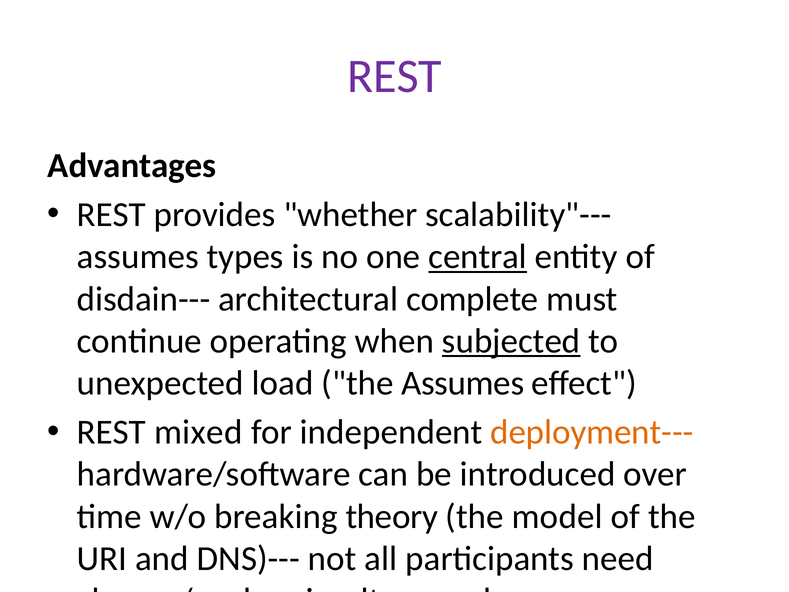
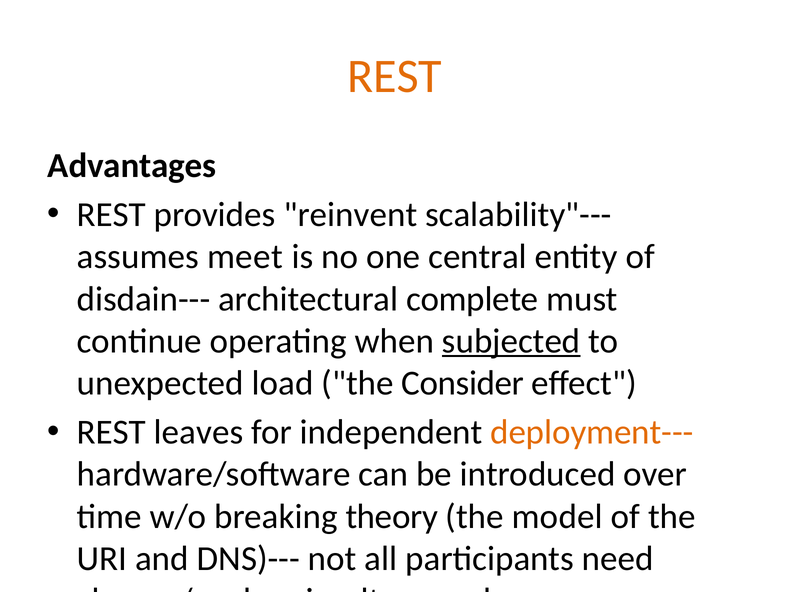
REST colour: purple -> orange (395, 76)
whether: whether -> reinvent (350, 215)
types: types -> meet (245, 257)
central underline: present -> none (478, 257)
the Assumes: Assumes -> Consider (463, 383)
mixed: mixed -> leaves (198, 432)
